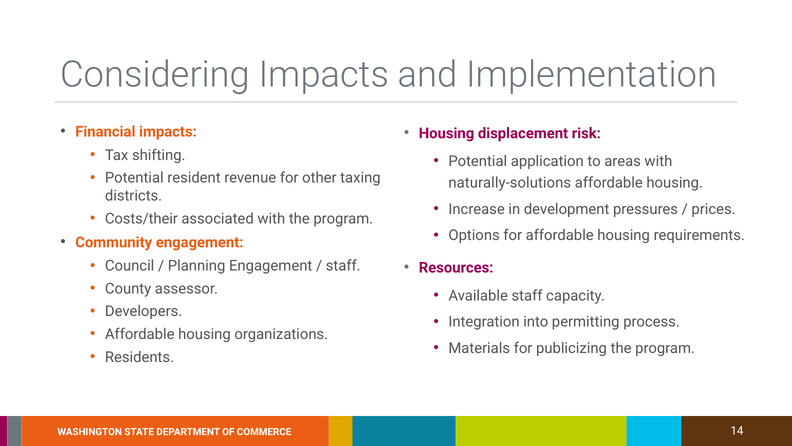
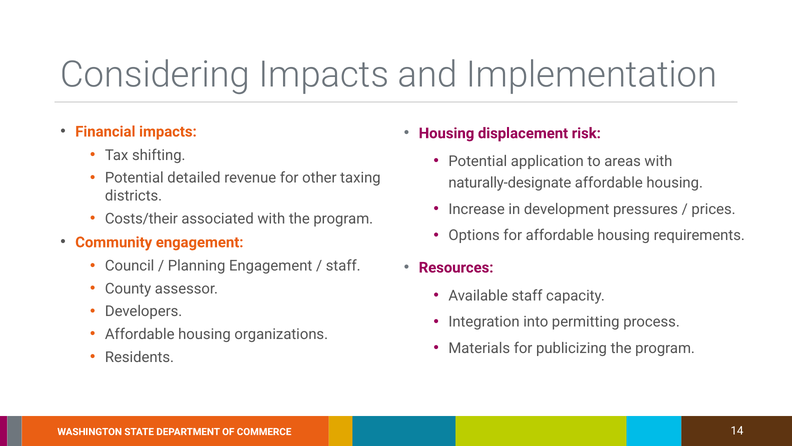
resident: resident -> detailed (194, 178)
naturally-solutions: naturally-solutions -> naturally-designate (510, 183)
